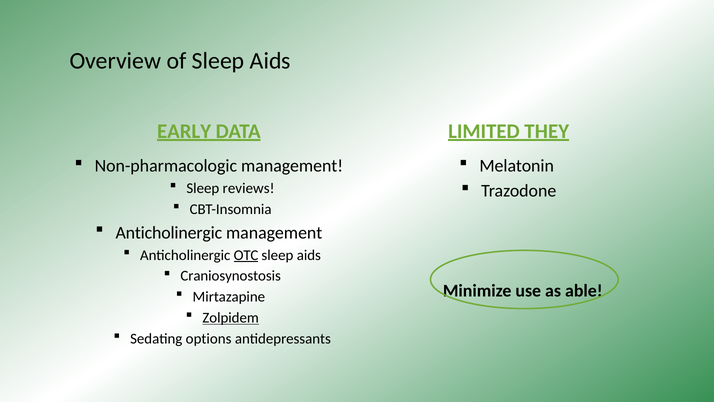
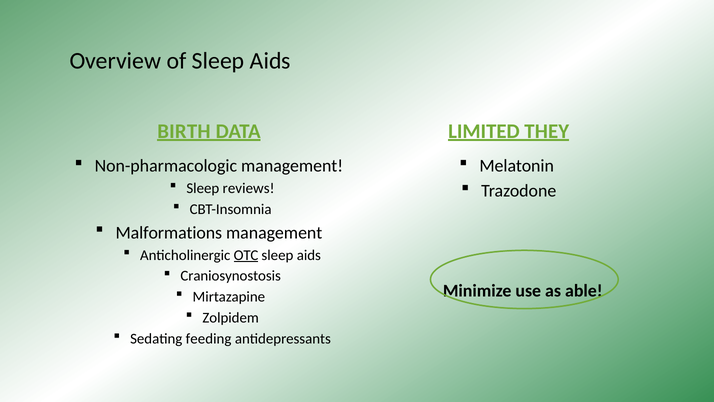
EARLY: EARLY -> BIRTH (184, 131)
Anticholinergic: Anticholinergic -> Malformations (169, 233)
Zolpidem underline: present -> none (231, 318)
options: options -> feeding (209, 338)
